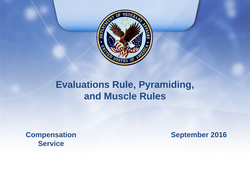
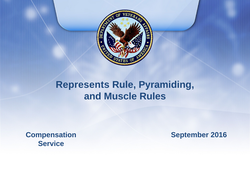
Evaluations: Evaluations -> Represents (83, 85)
